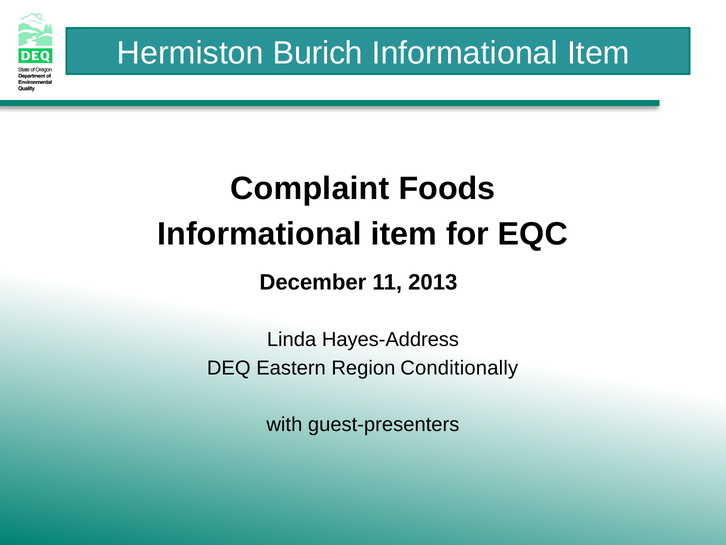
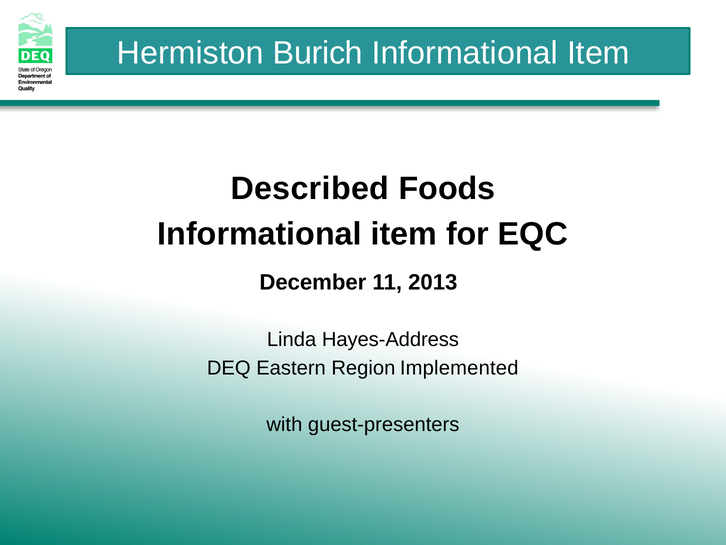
Complaint: Complaint -> Described (310, 189)
Conditionally: Conditionally -> Implemented (459, 368)
